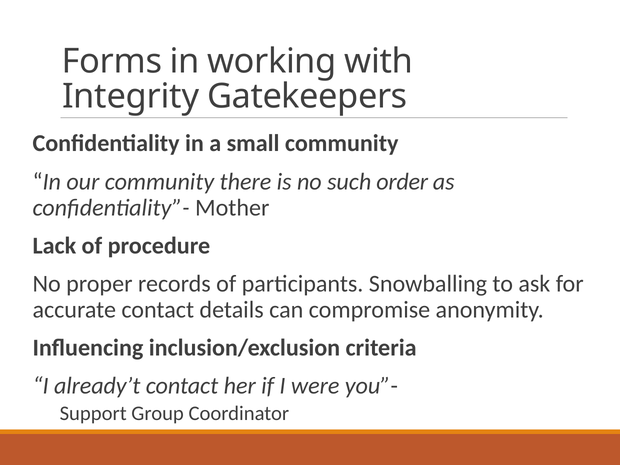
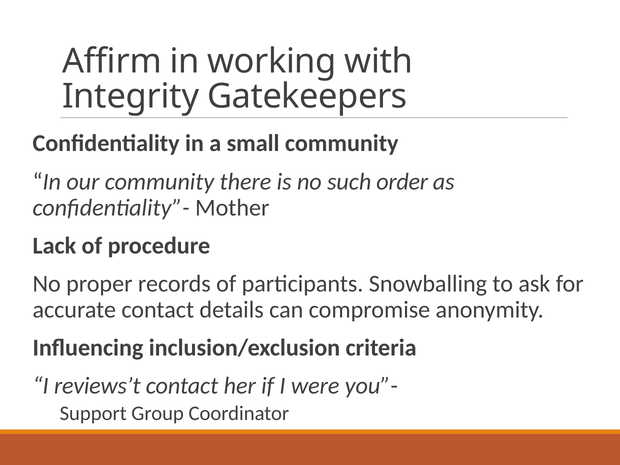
Forms: Forms -> Affirm (112, 61)
already’t: already’t -> reviews’t (97, 386)
